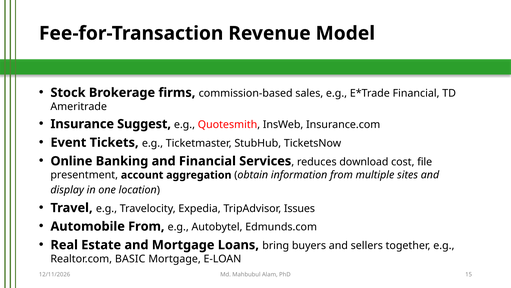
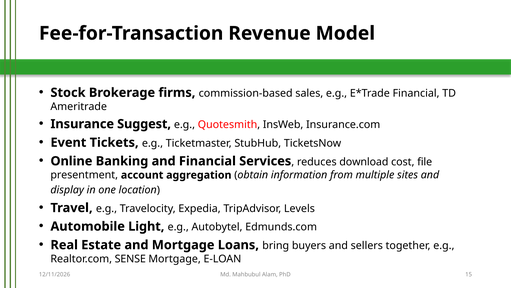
Issues: Issues -> Levels (299, 208)
Automobile From: From -> Light (146, 226)
BASIC: BASIC -> SENSE (130, 258)
